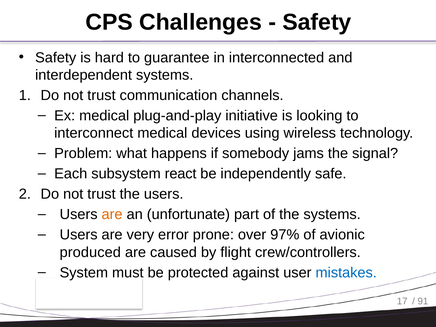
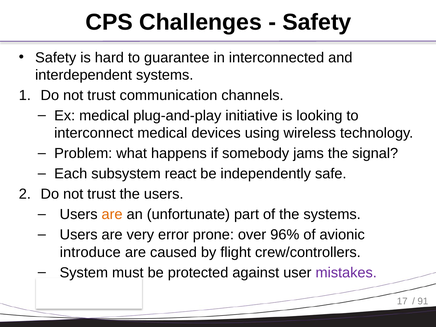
97%: 97% -> 96% (285, 235)
produced: produced -> introduce (90, 252)
mistakes colour: blue -> purple (346, 273)
